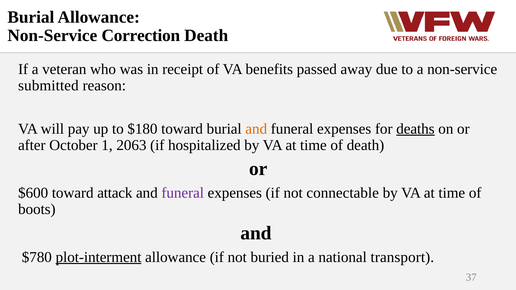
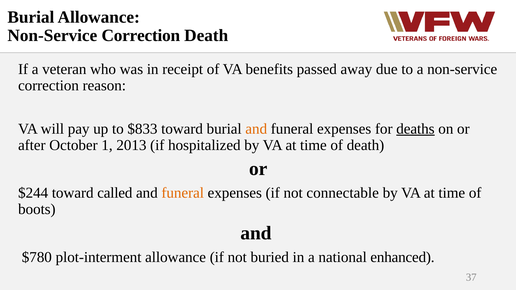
submitted: submitted -> correction (48, 86)
$180: $180 -> $833 (142, 129)
2063: 2063 -> 2013 (131, 145)
$600: $600 -> $244 (33, 193)
attack: attack -> called (115, 193)
funeral colour: purple -> orange (183, 193)
plot-interment underline: present -> none (99, 257)
transport: transport -> enhanced (402, 257)
